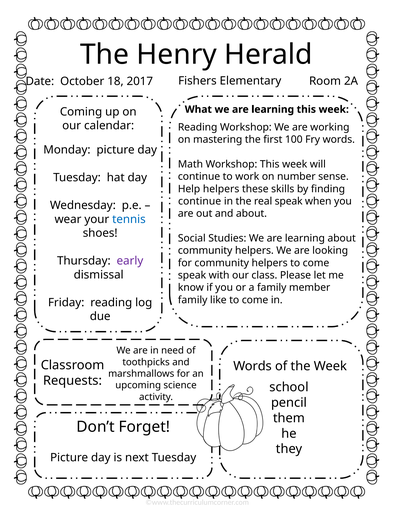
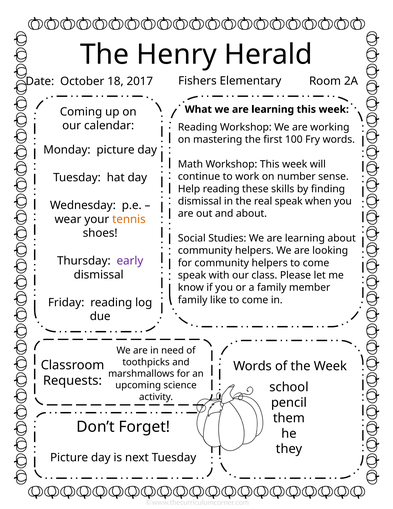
Help helpers: helpers -> reading (221, 189)
continue: continue -> dismissal (200, 201)
tennis colour: blue -> orange (129, 219)
